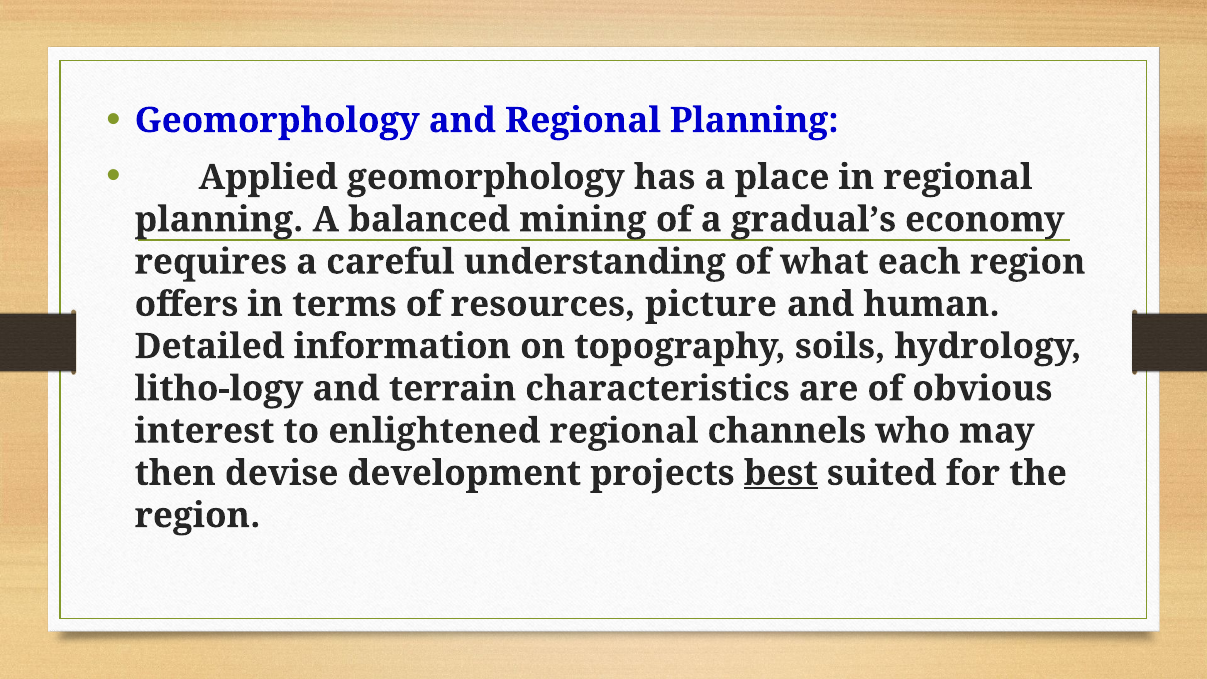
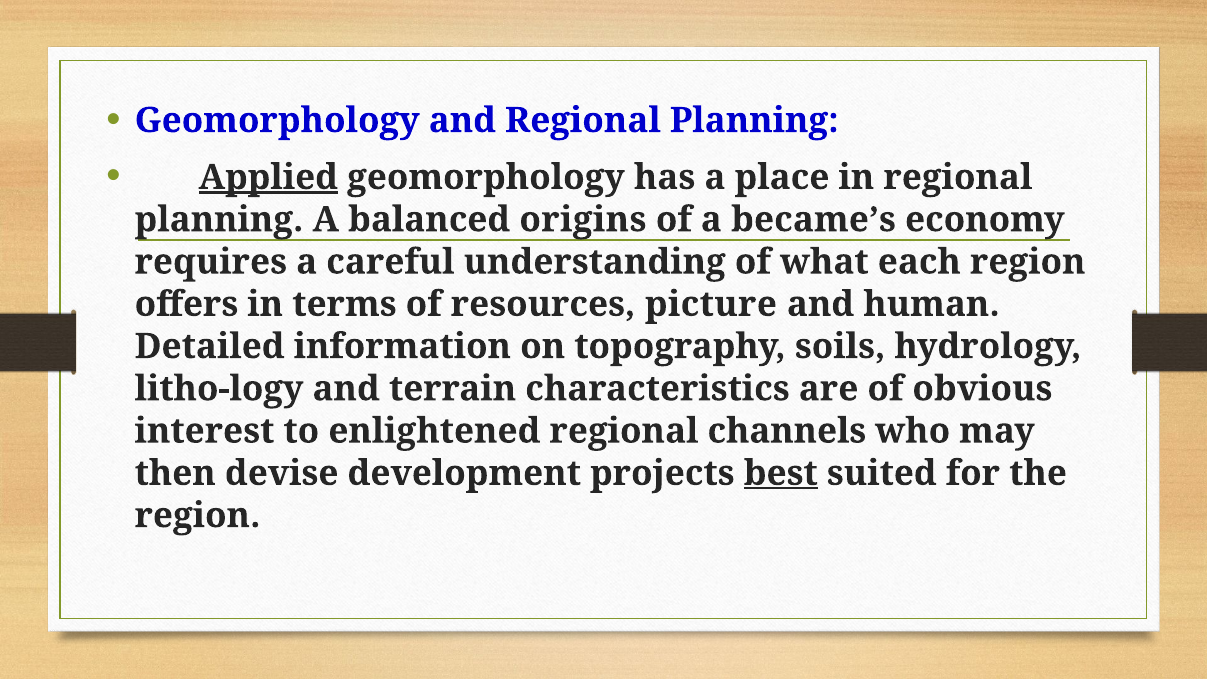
Applied underline: none -> present (268, 177)
mining: mining -> origins (583, 220)
gradual’s: gradual’s -> became’s (813, 220)
